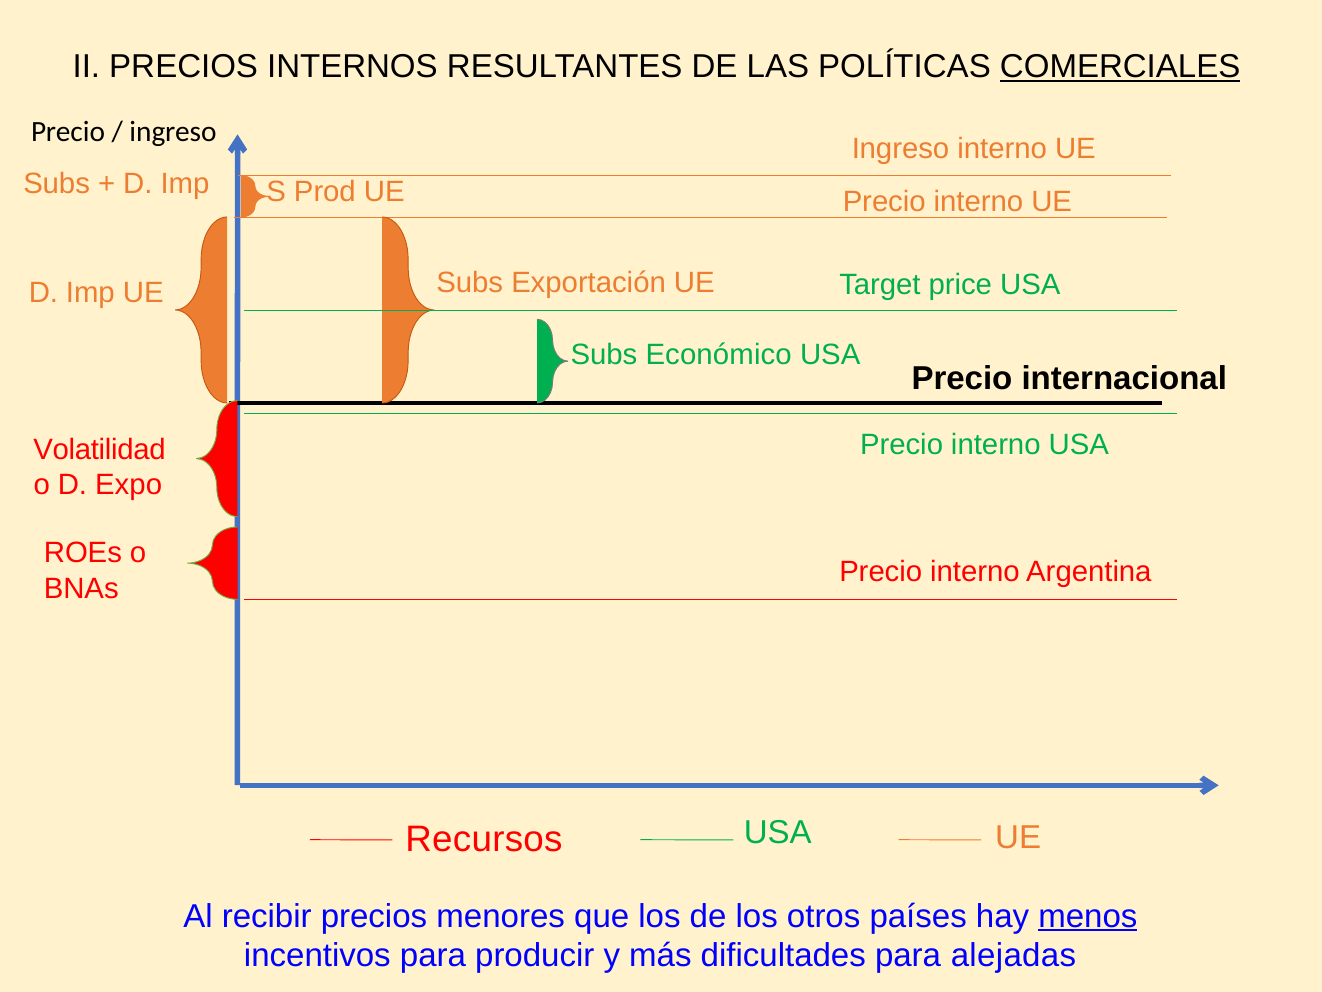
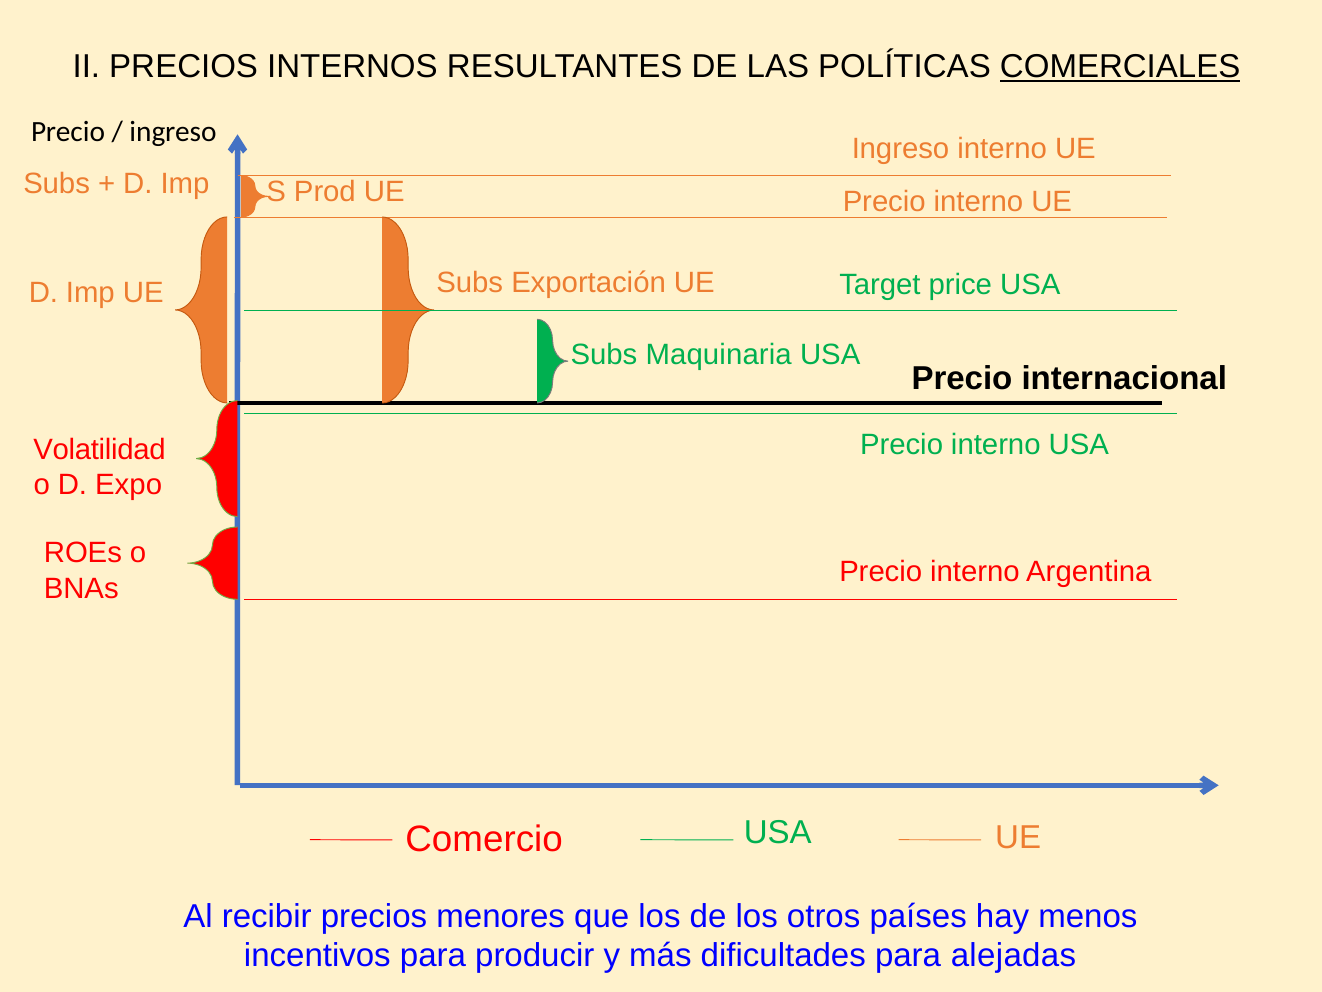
Económico: Económico -> Maquinaria (719, 355)
Recursos: Recursos -> Comercio (484, 839)
menos underline: present -> none (1088, 916)
